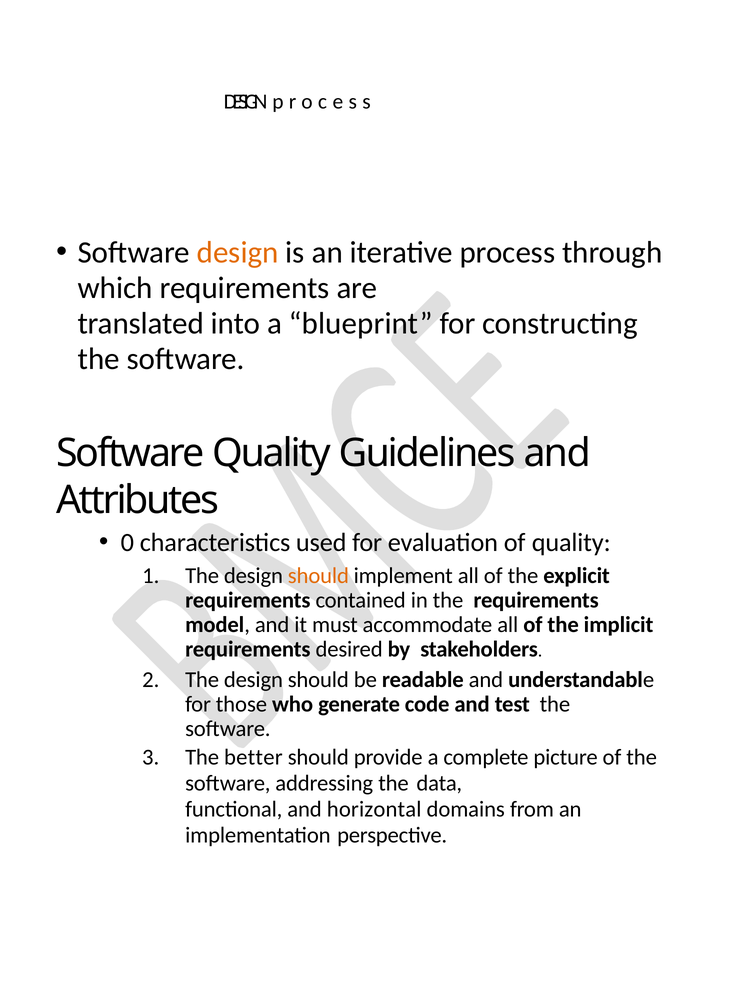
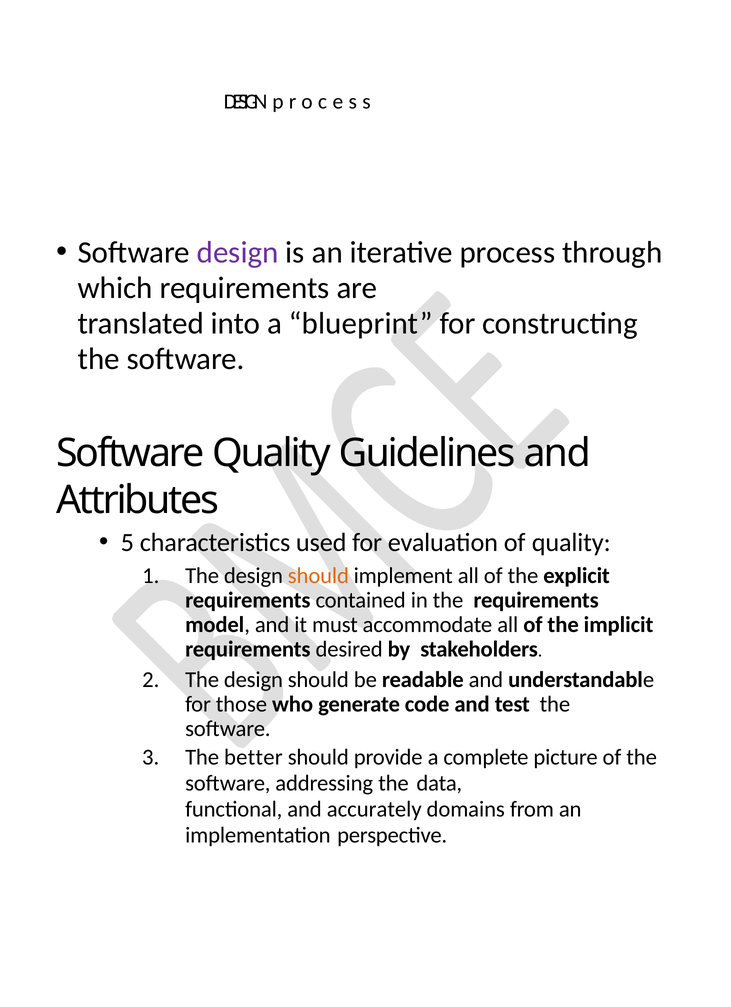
design colour: orange -> purple (238, 252)
0: 0 -> 5 (127, 542)
horizontal: horizontal -> accurately (374, 809)
